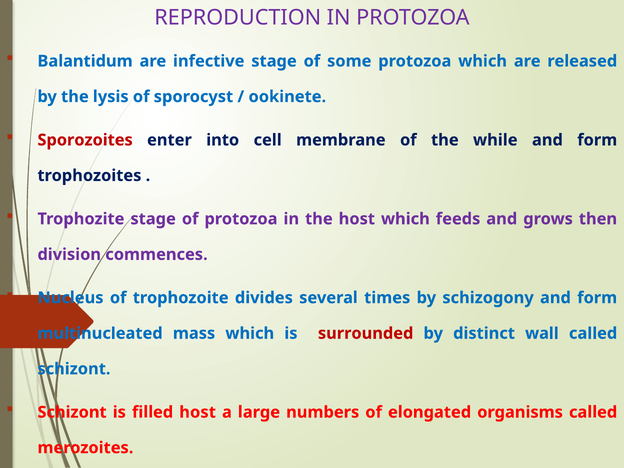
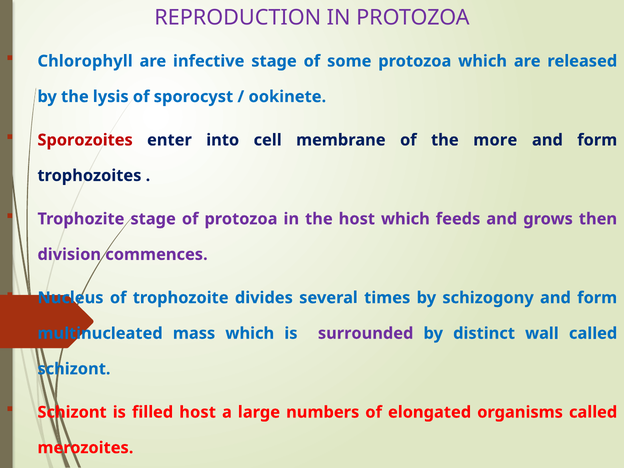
Balantidum: Balantidum -> Chlorophyll (85, 61)
while: while -> more (495, 140)
surrounded colour: red -> purple (366, 333)
